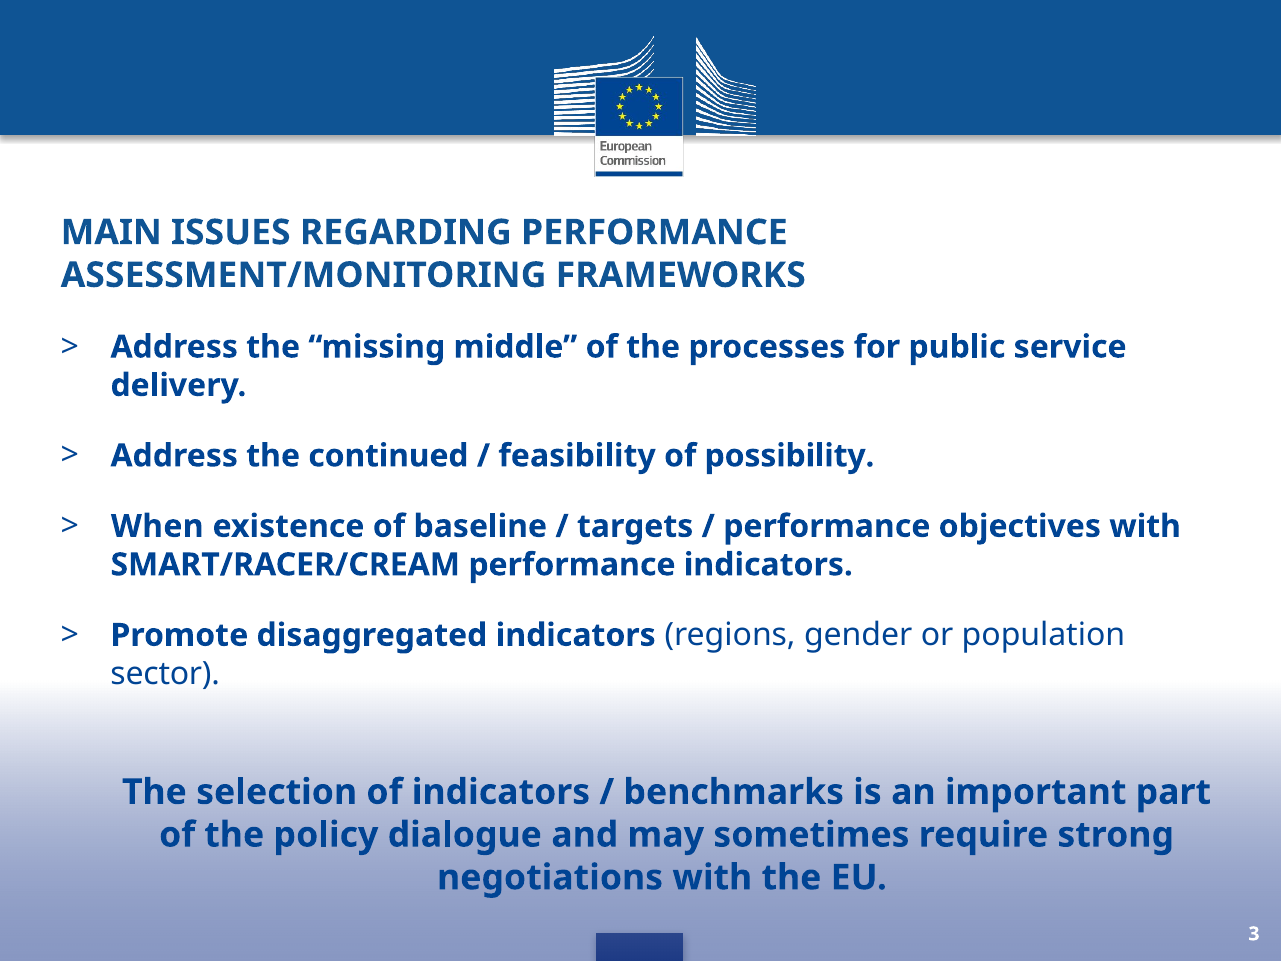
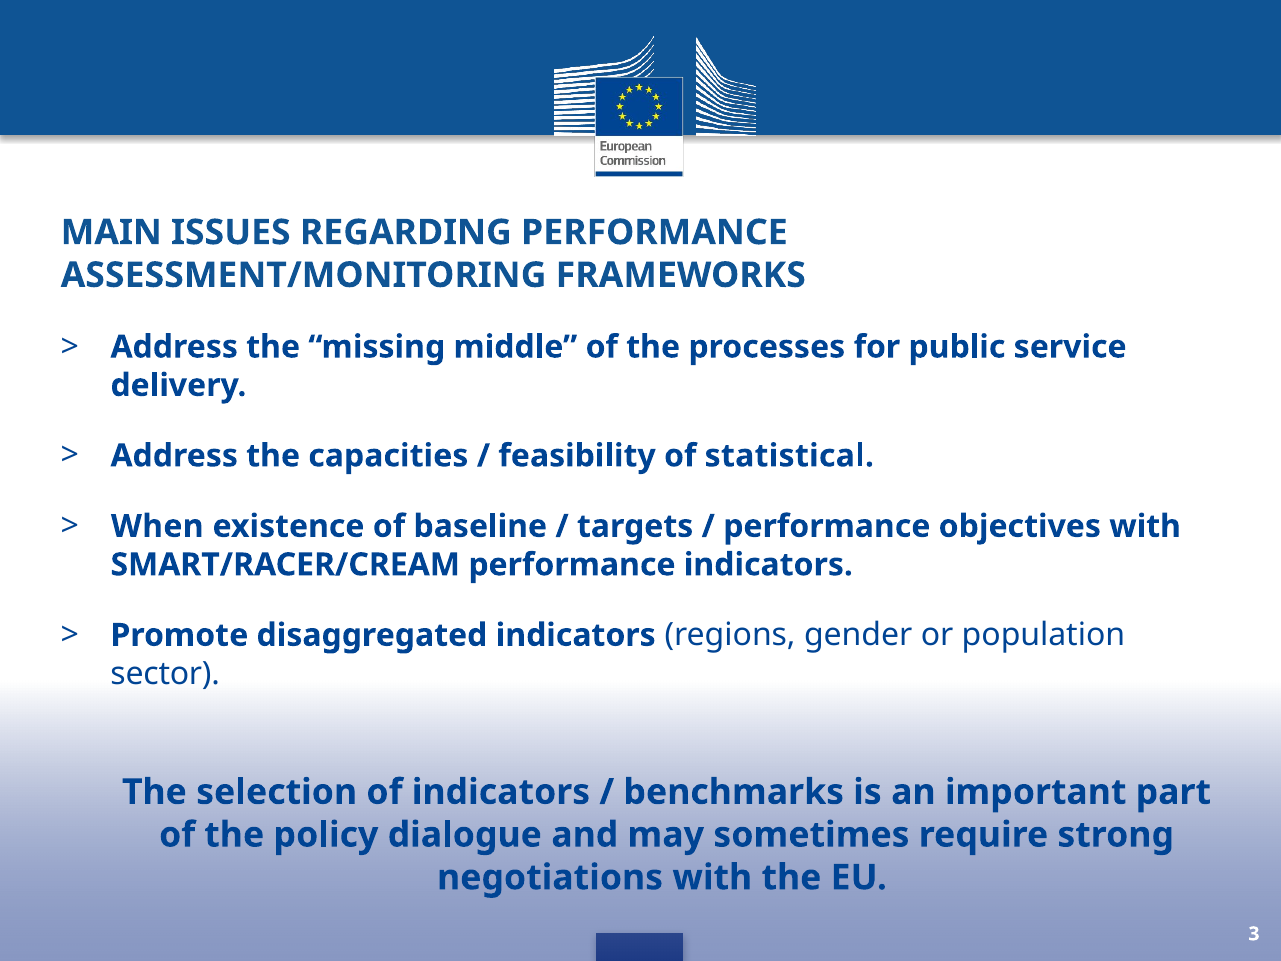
continued: continued -> capacities (388, 456)
possibility: possibility -> statistical (789, 456)
